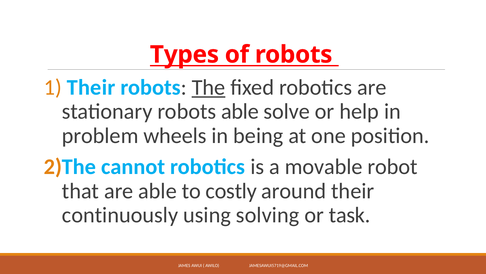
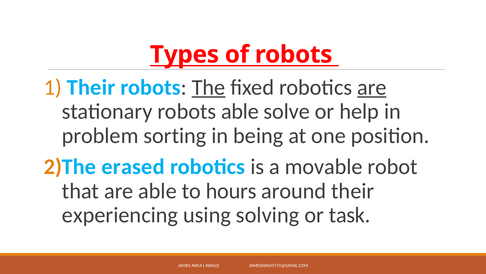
are underline: none -> present (372, 87)
wheels: wheels -> sorting (175, 135)
cannot: cannot -> erased (133, 167)
costly: costly -> hours (231, 191)
continuously: continuously -> experiencing (120, 215)
